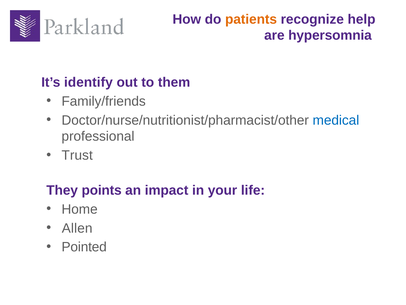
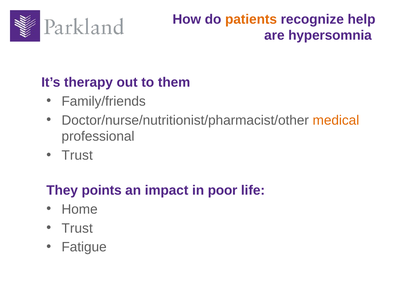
identify: identify -> therapy (88, 82)
medical colour: blue -> orange (336, 120)
your: your -> poor (223, 190)
Allen: Allen -> Trust (77, 228)
Pointed: Pointed -> Fatigue (84, 247)
